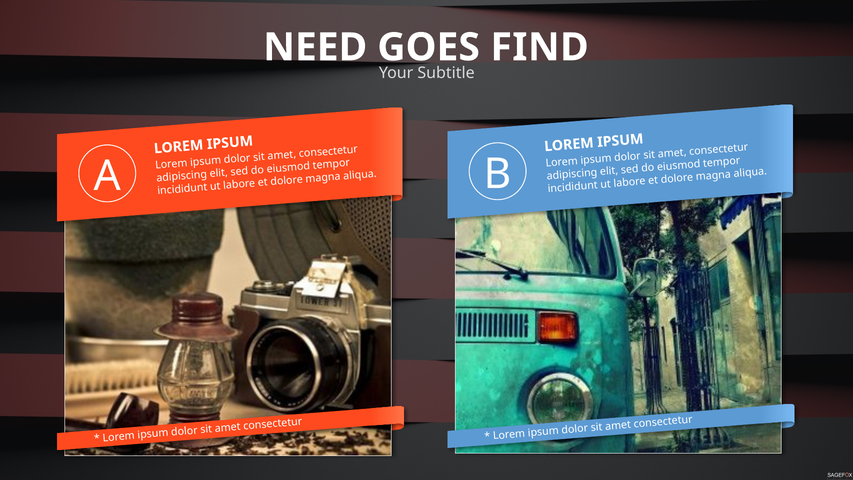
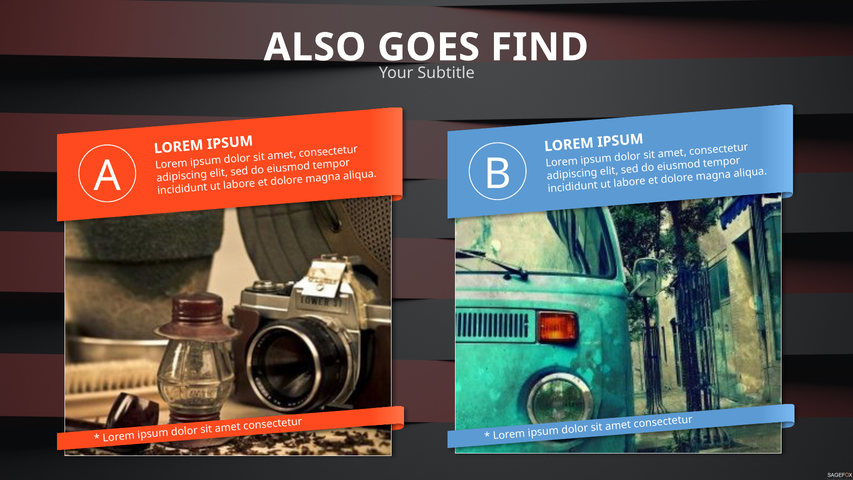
NEED: NEED -> ALSO (315, 47)
